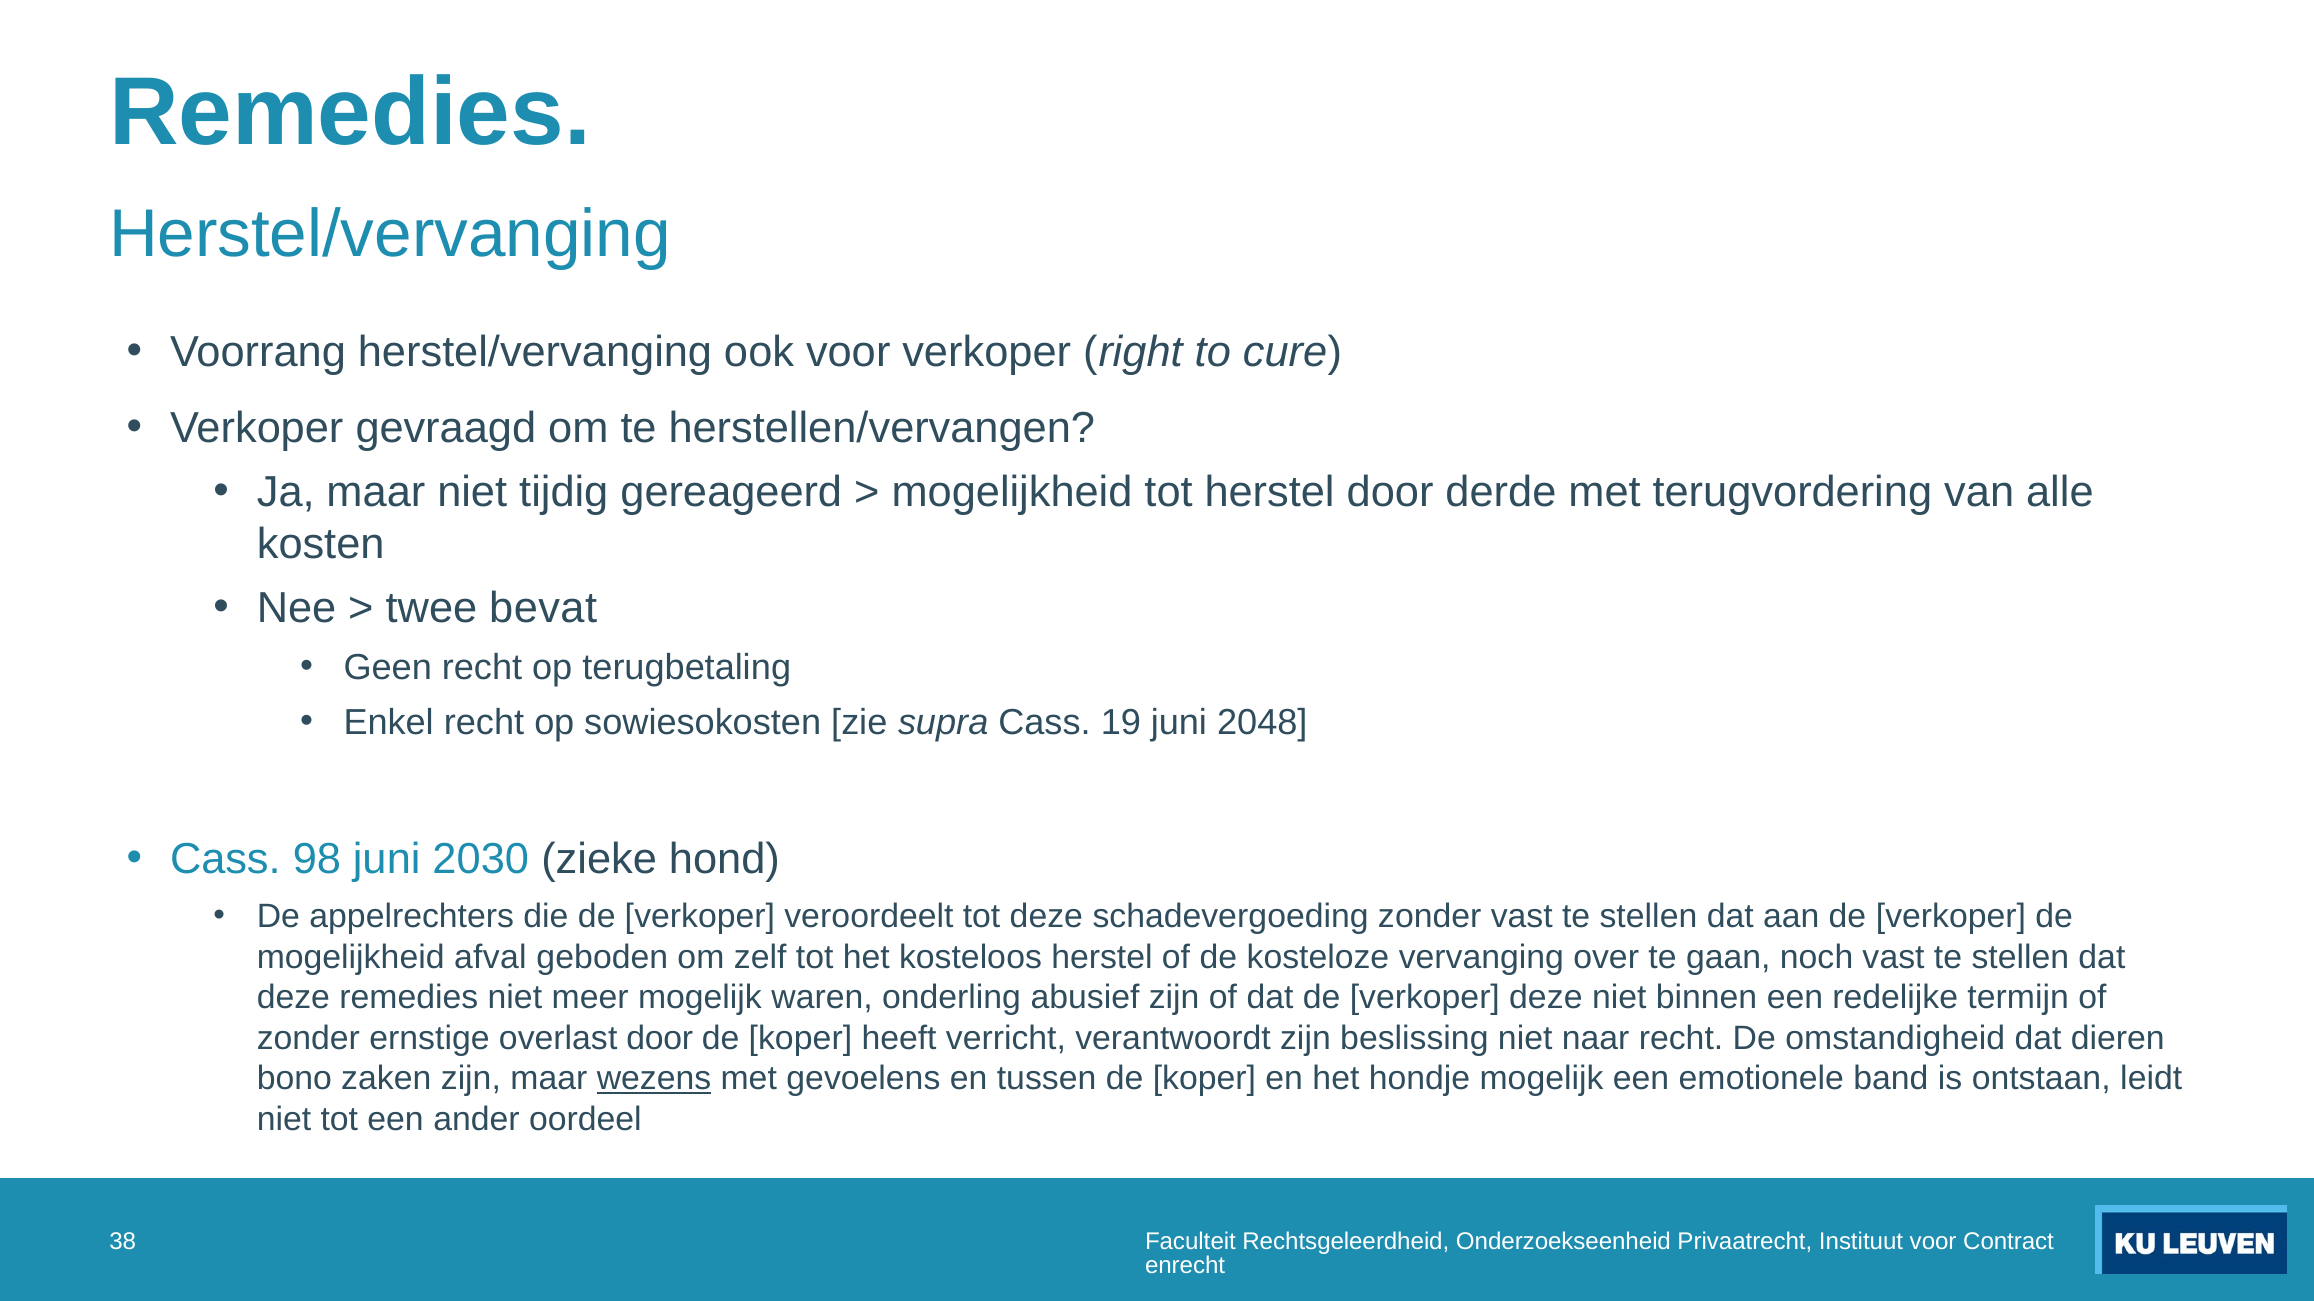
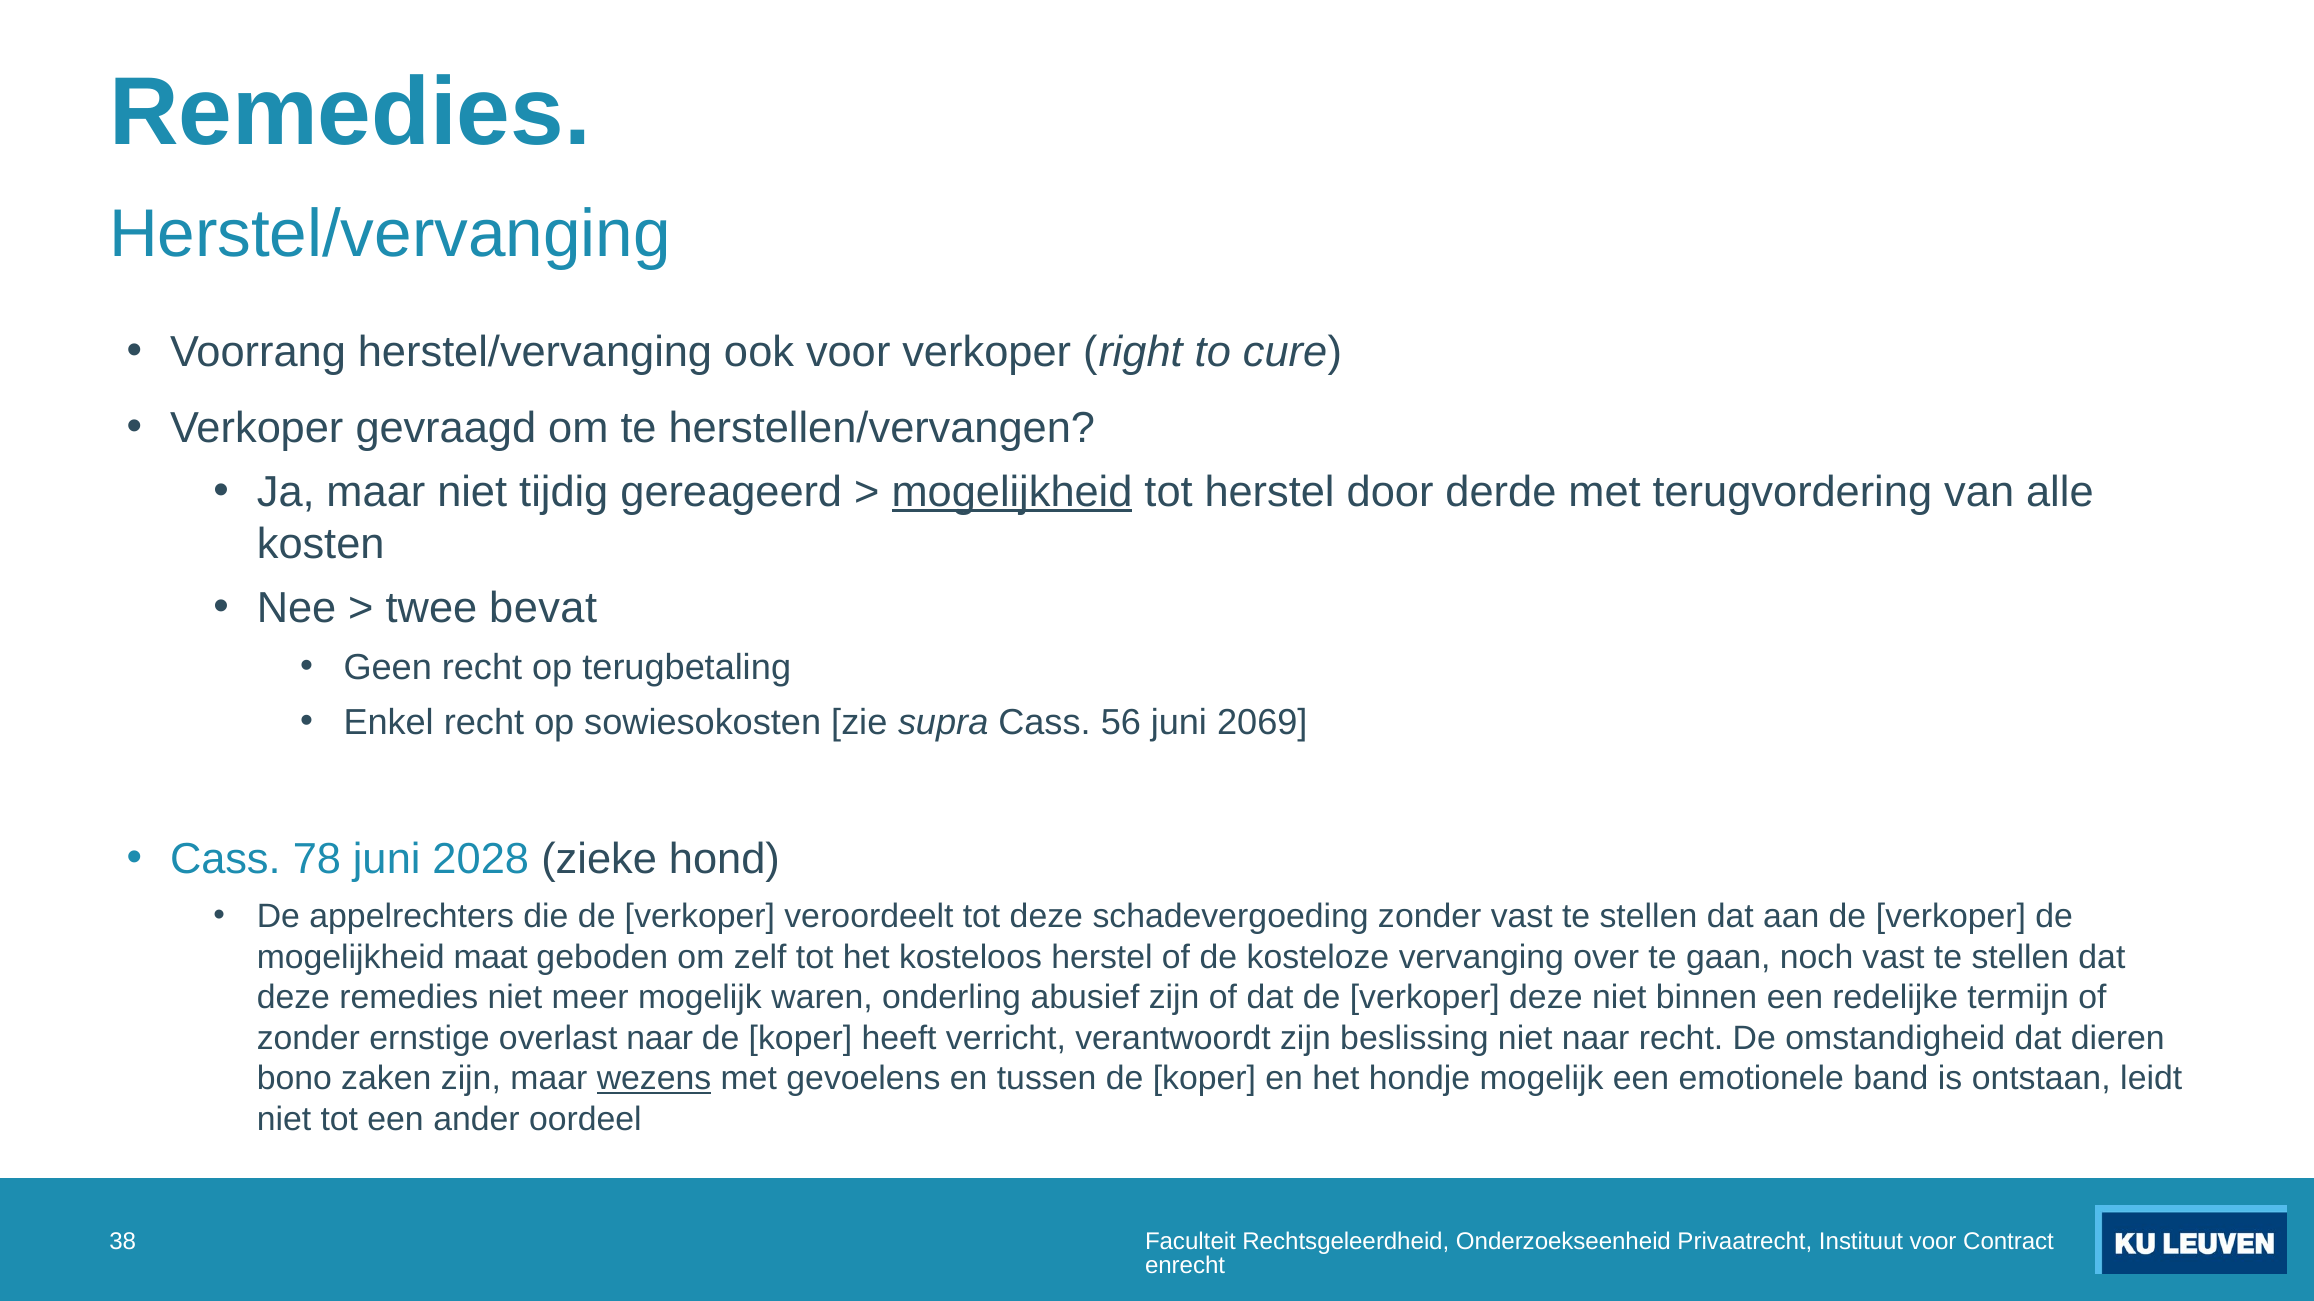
mogelijkheid underline: none -> present (1012, 492)
19: 19 -> 56 (1121, 723)
2048: 2048 -> 2069 (1262, 723)
98: 98 -> 78 (317, 860)
2030: 2030 -> 2028 (481, 860)
afval: afval -> maat (491, 958)
overlast door: door -> naar (660, 1039)
